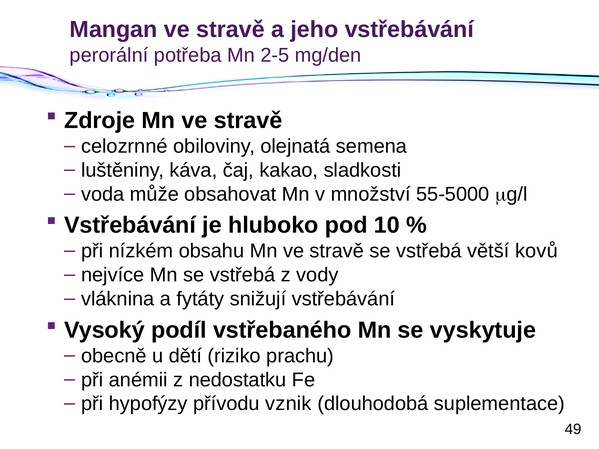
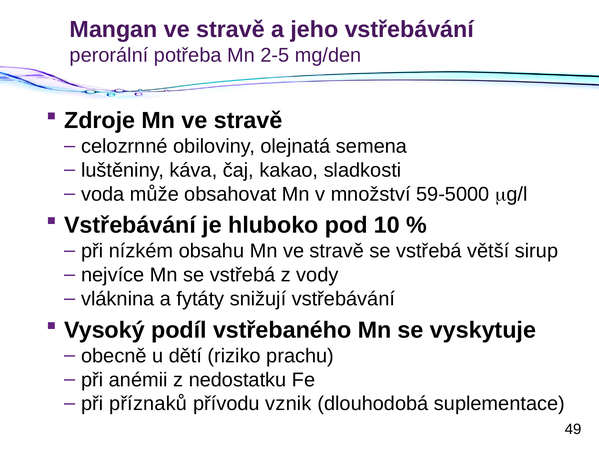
55-5000: 55-5000 -> 59-5000 (453, 194)
kovů: kovů -> sirup (536, 251)
hypofýzy: hypofýzy -> příznaků (148, 404)
